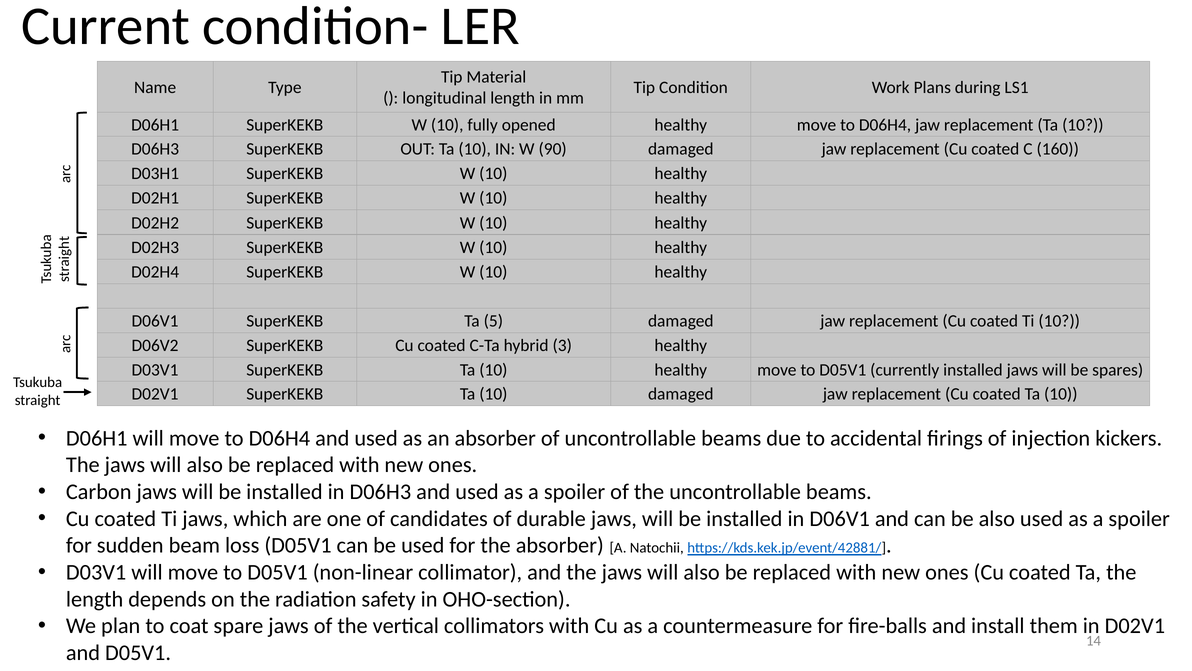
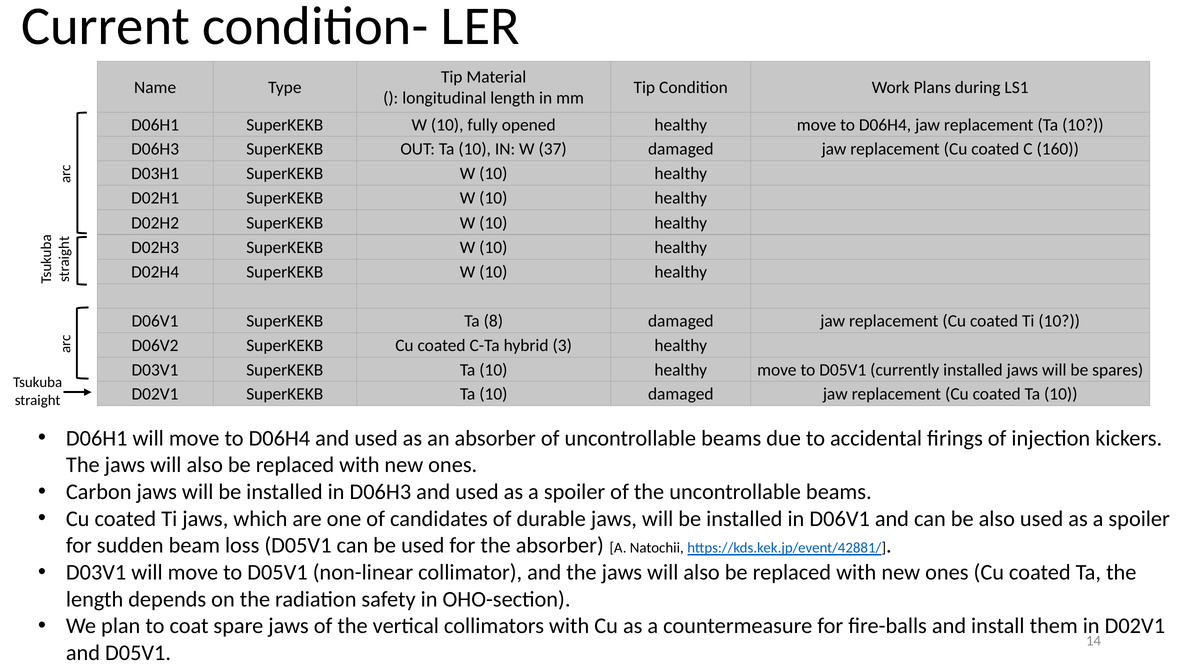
90: 90 -> 37 (553, 149)
5: 5 -> 8 (493, 321)
